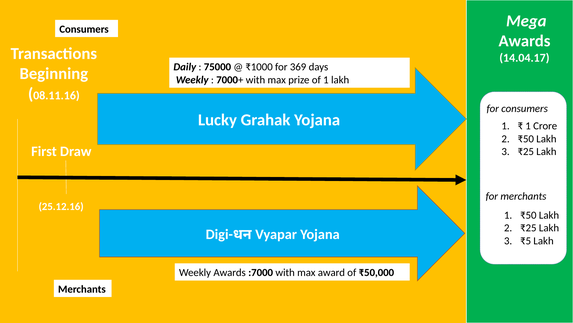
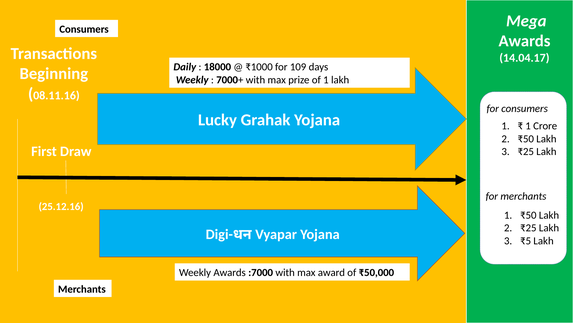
75000: 75000 -> 18000 (217, 67)
369: 369 -> 109 (298, 67)
